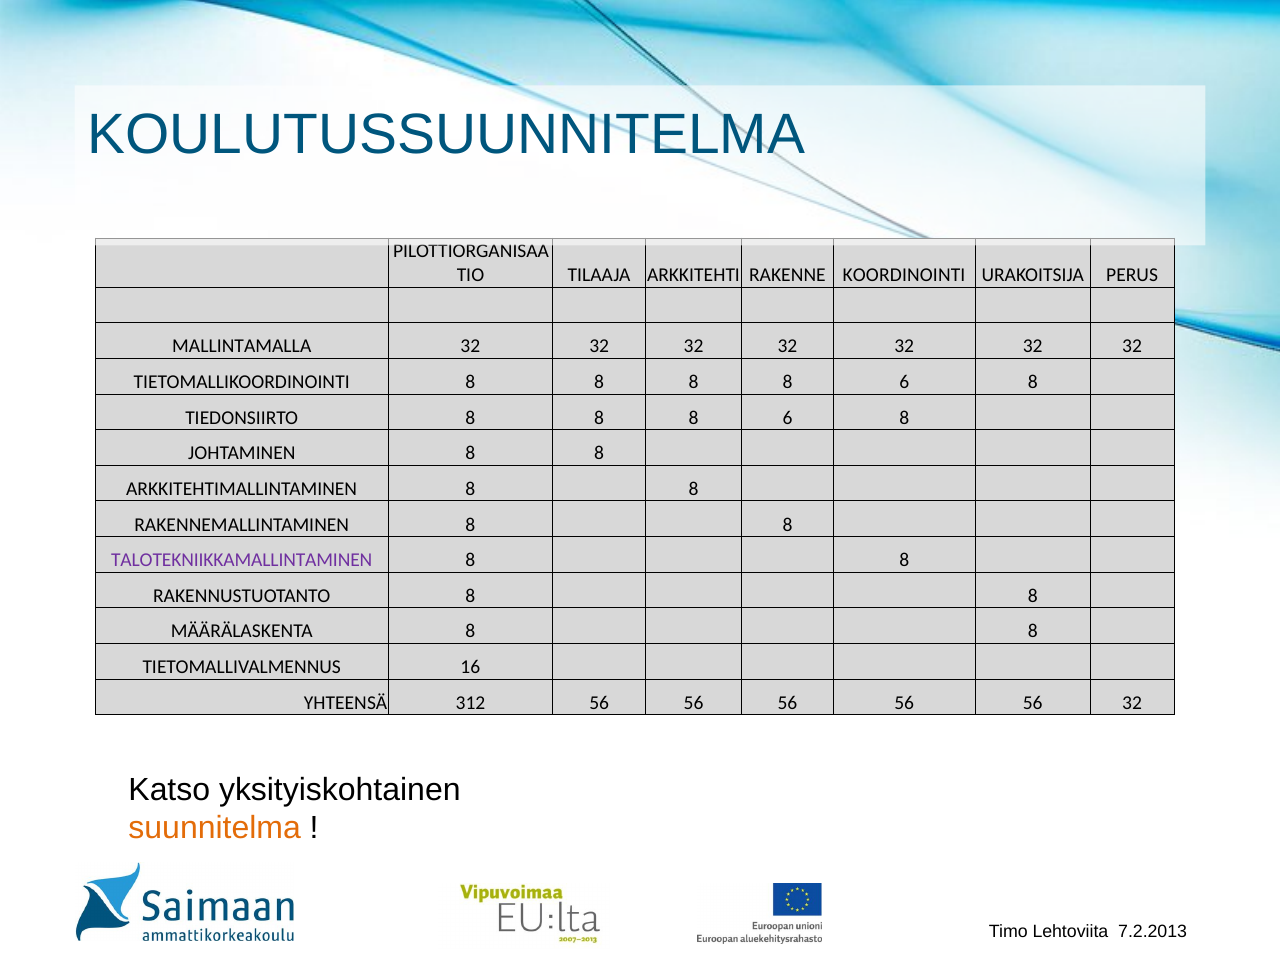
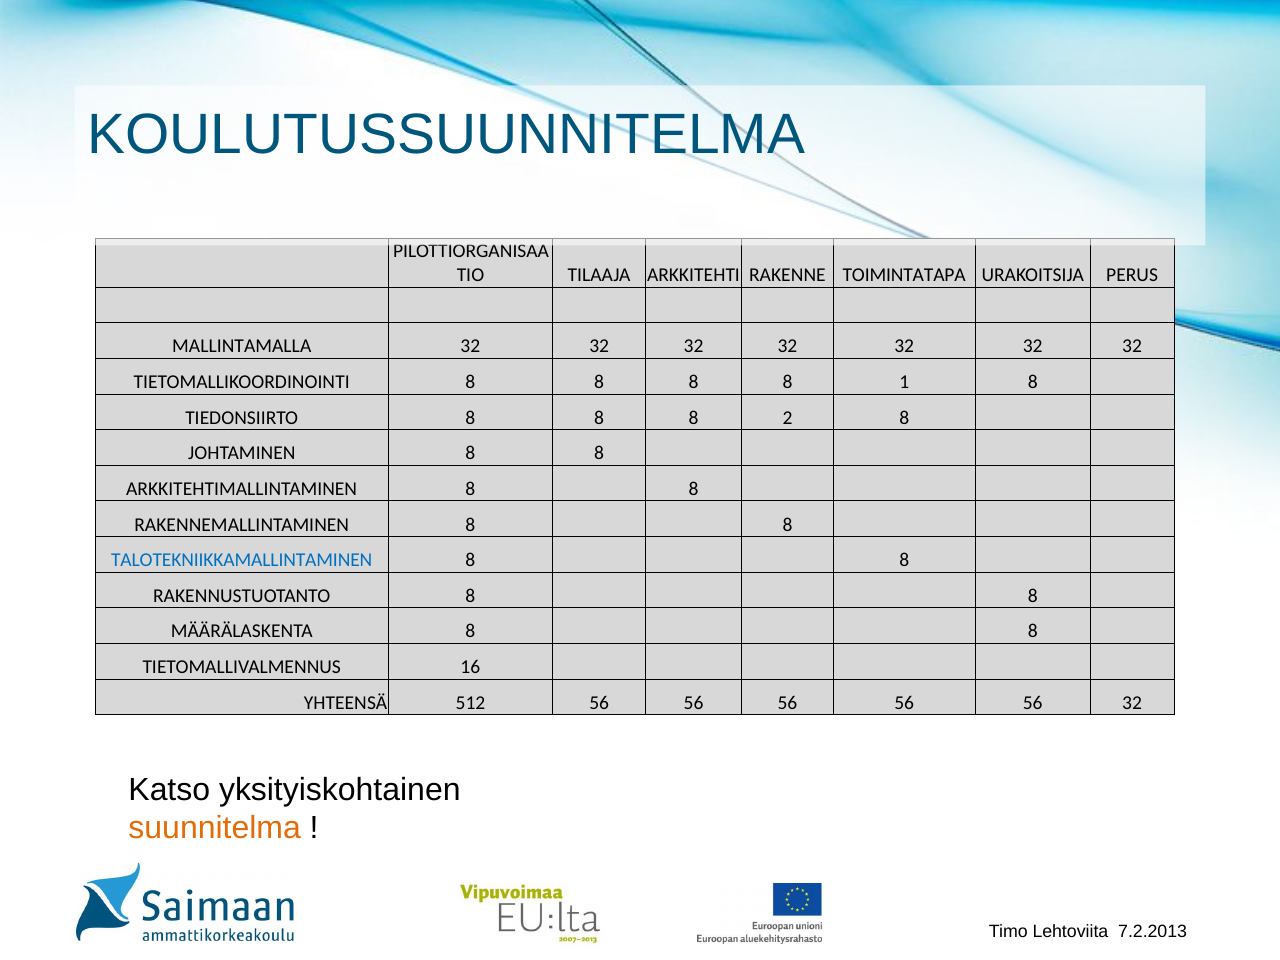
KOORDINOINTI: KOORDINOINTI -> TOIMINTATAPA (904, 275)
6: 6 -> 1 (904, 382)
6: 6 -> 2 (788, 418)
TALOTEKNIIKKAMALLINTAMINEN colour: purple -> blue (242, 560)
312: 312 -> 512 (470, 703)
